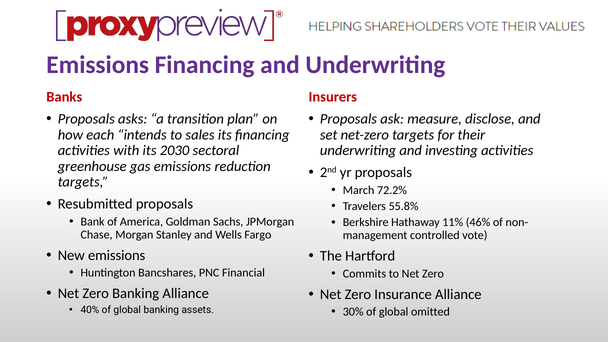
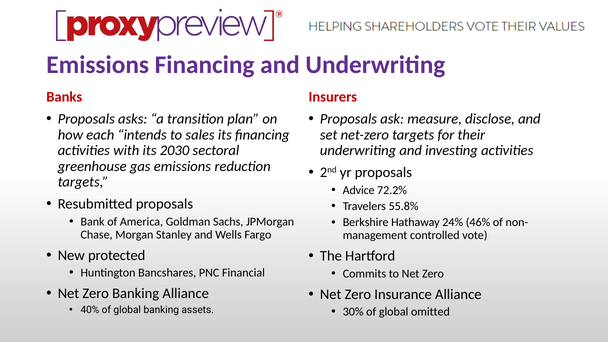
March: March -> Advice (359, 190)
11%: 11% -> 24% (453, 222)
New emissions: emissions -> protected (117, 255)
